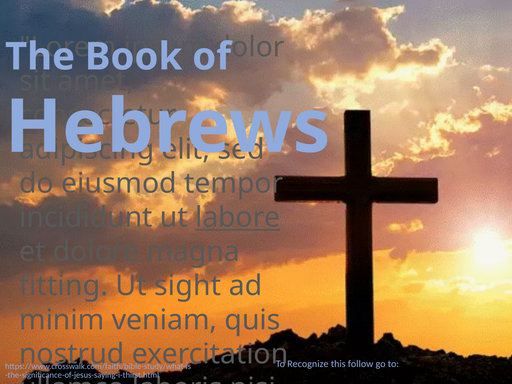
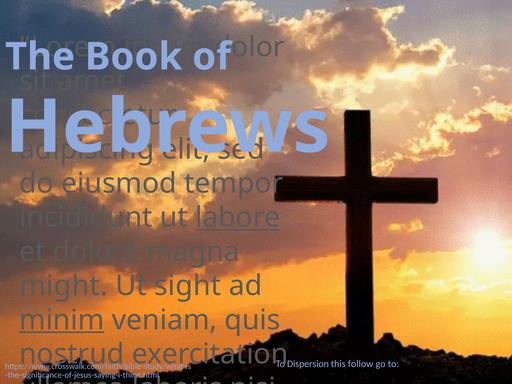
fitting: fitting -> might (64, 286)
minim underline: none -> present (62, 320)
Recognize: Recognize -> Dispersion (308, 364)
